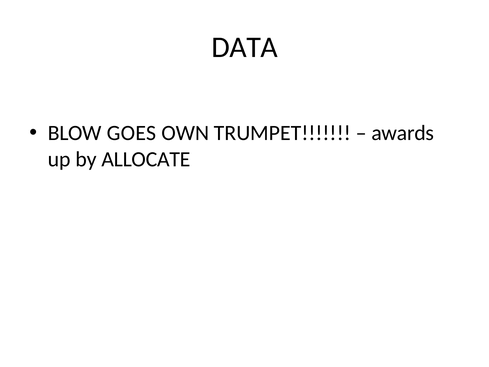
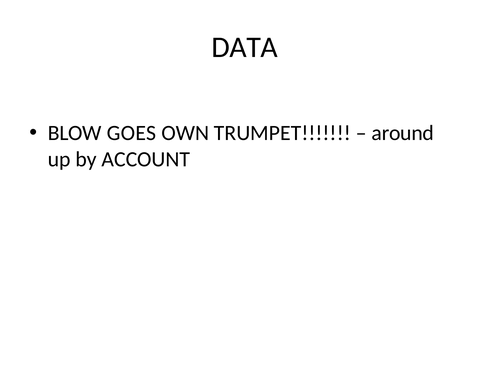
awards: awards -> around (403, 133)
ALLOCATE: ALLOCATE -> ACCOUNT (146, 159)
